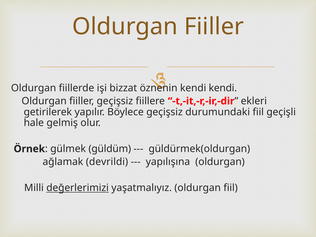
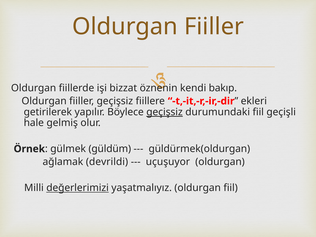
kendi kendi: kendi -> bakıp (223, 88)
geçişsiz underline: none -> present (165, 112)
yapılışına: yapılışına -> uçuşuyor (168, 162)
